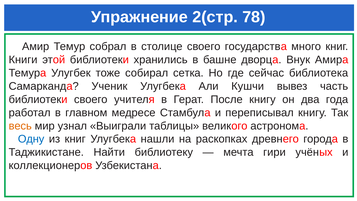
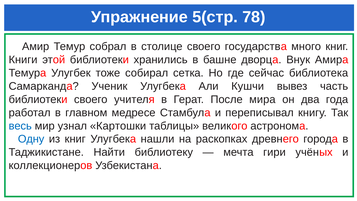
2(стр: 2(стр -> 5(стр (215, 17)
После книгу: книгу -> мира (262, 99)
весь colour: orange -> blue (20, 126)
Выиграли: Выиграли -> Картошки (118, 126)
